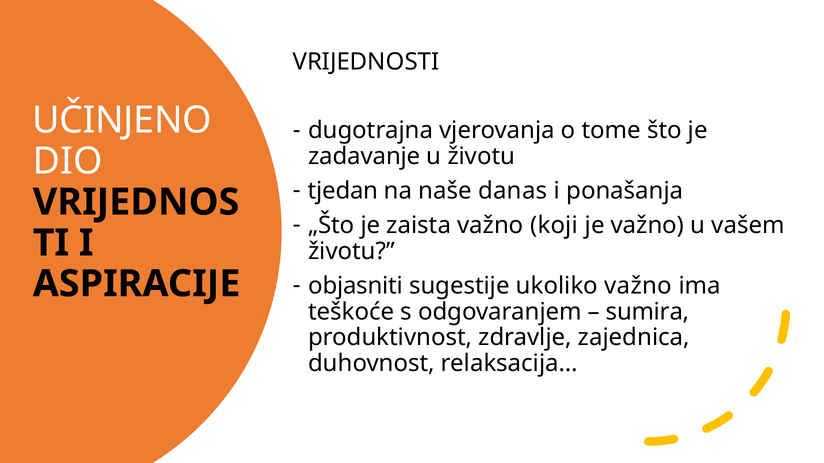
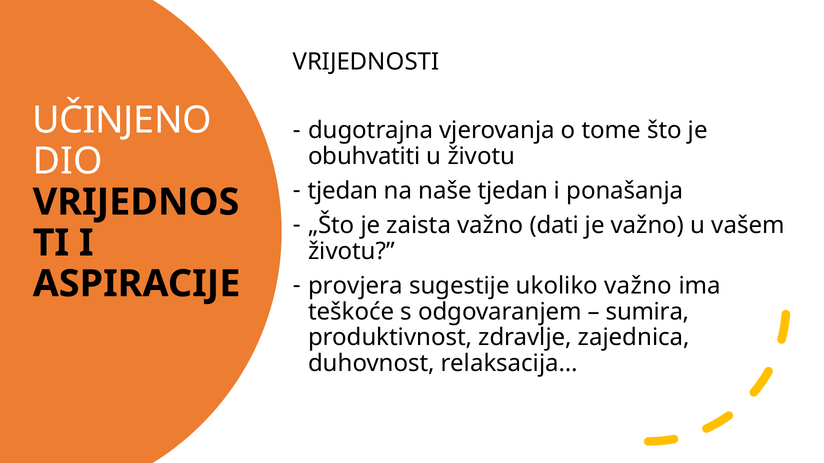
zadavanje: zadavanje -> obuhvatiti (364, 157)
naše danas: danas -> tjedan (513, 191)
koji: koji -> dati (554, 226)
objasniti: objasniti -> provjera (355, 286)
